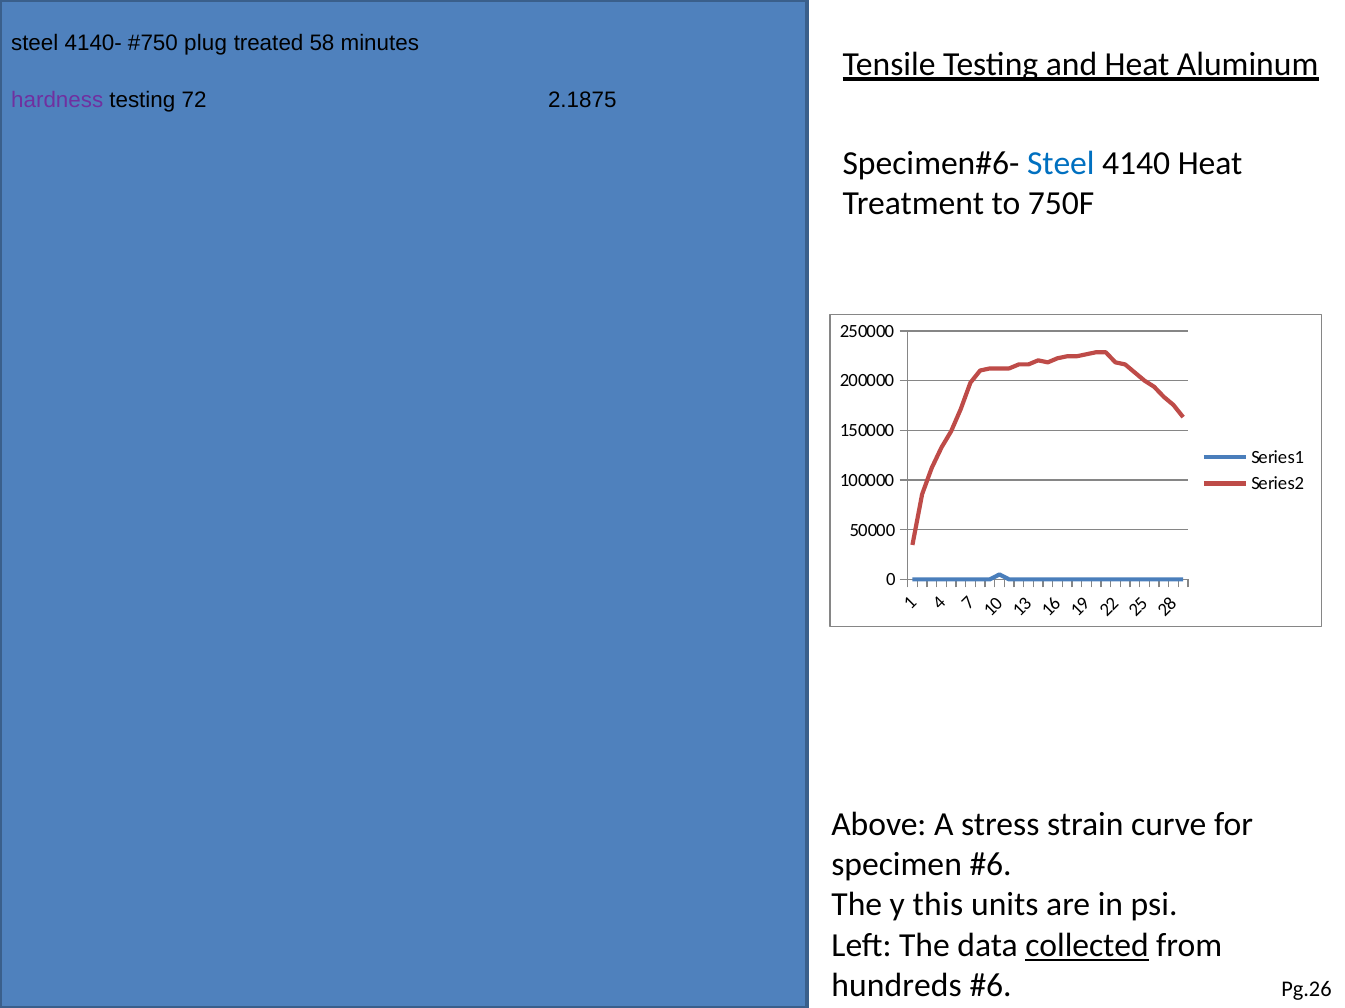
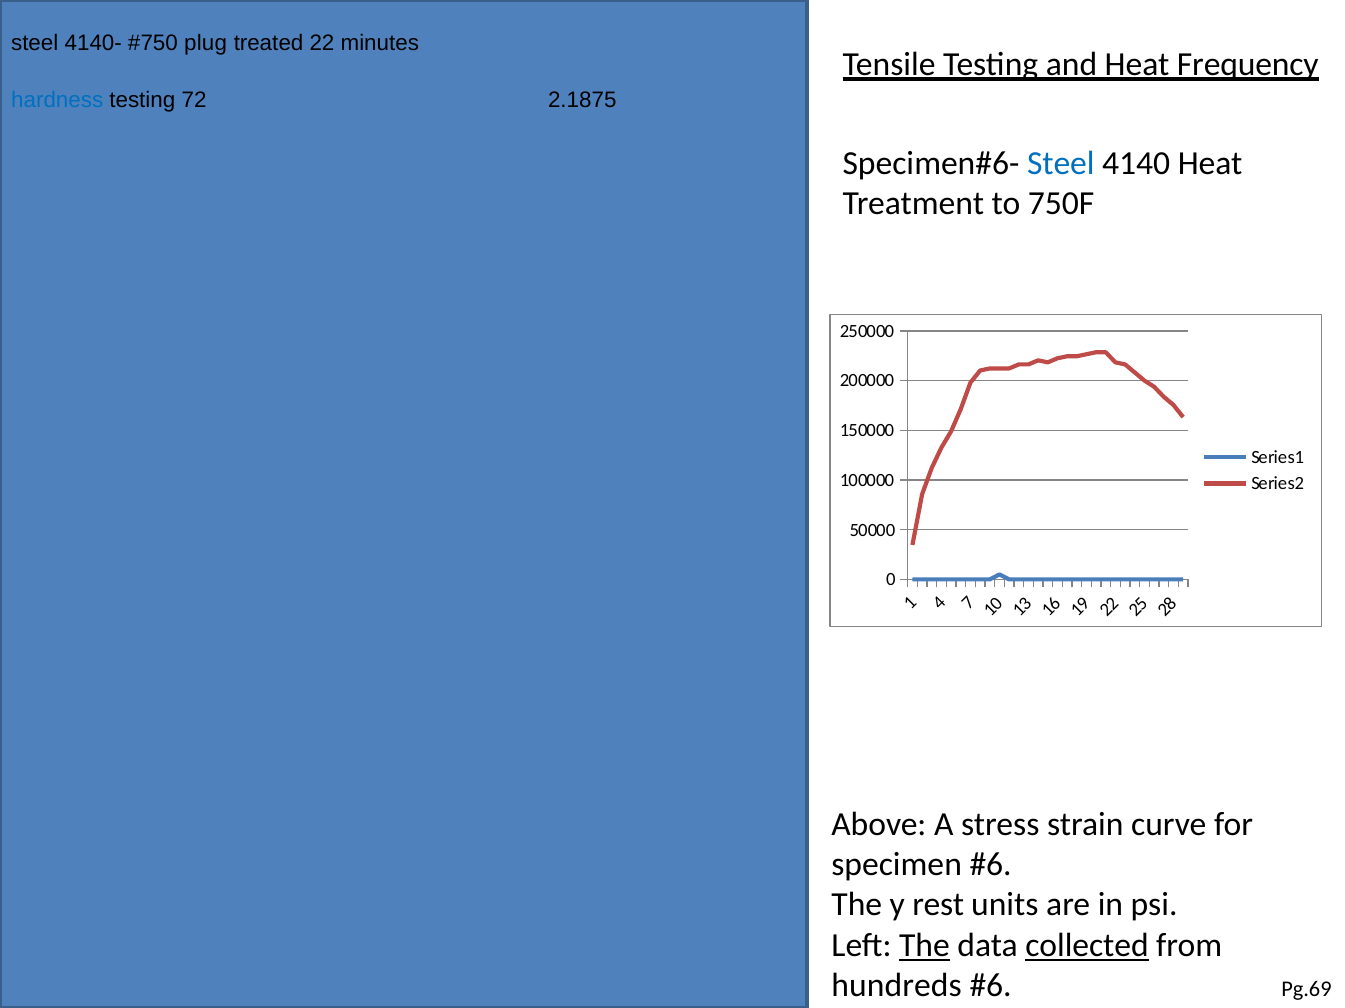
58: 58 -> 22 (322, 43)
Aluminum: Aluminum -> Frequency (1248, 64)
hardness colour: purple -> blue (57, 100)
this: this -> rest (938, 906)
The underline: none -> present (924, 946)
Pg.26: Pg.26 -> Pg.69 (1306, 990)
